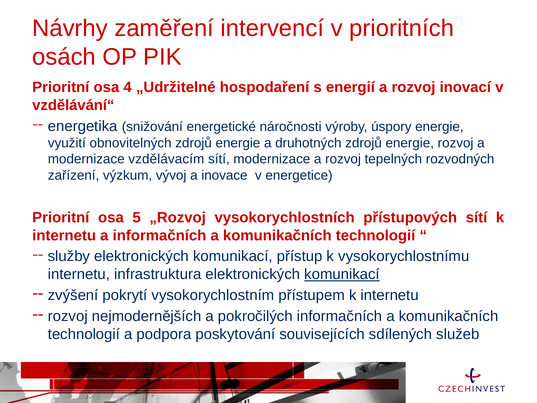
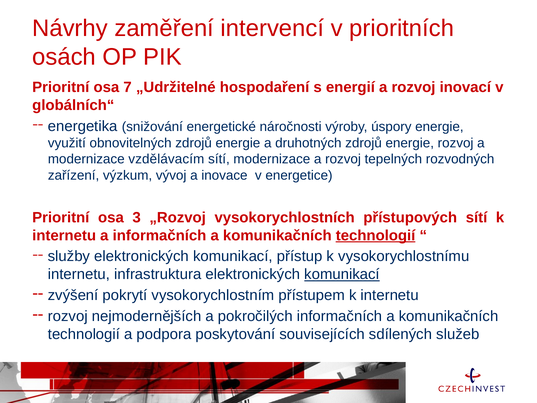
4: 4 -> 7 (128, 87)
vzdělávání“: vzdělávání“ -> globálních“ (73, 105)
5: 5 -> 3 (137, 217)
technologií underline: none -> present (376, 235)
